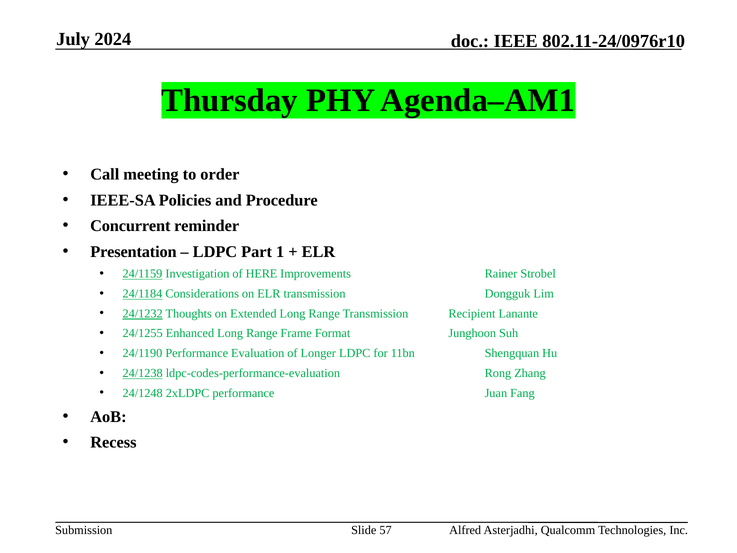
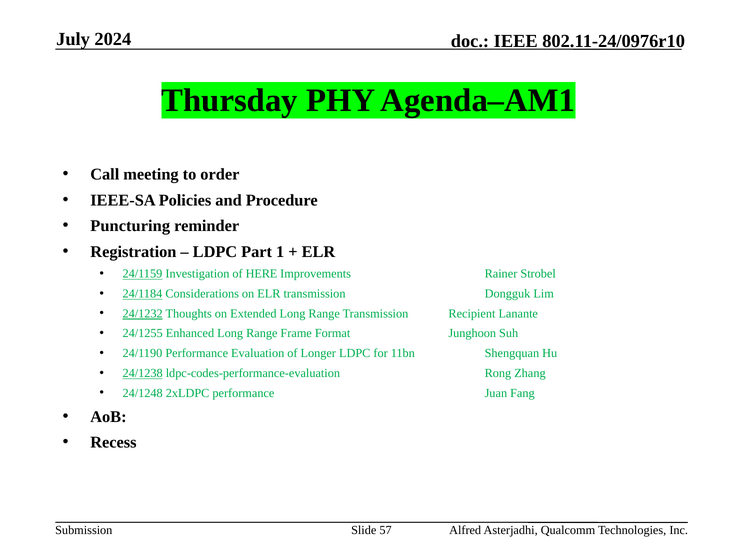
Concurrent: Concurrent -> Puncturing (130, 226)
Presentation: Presentation -> Registration (133, 252)
